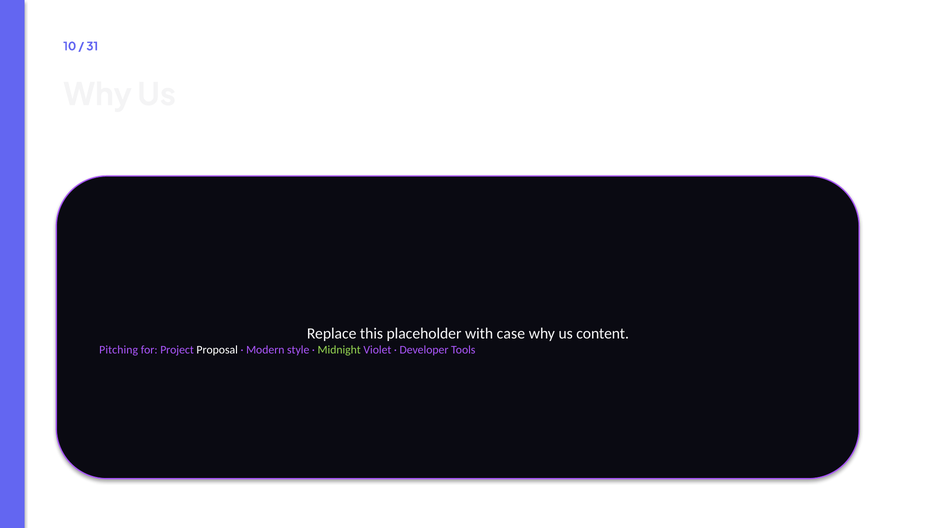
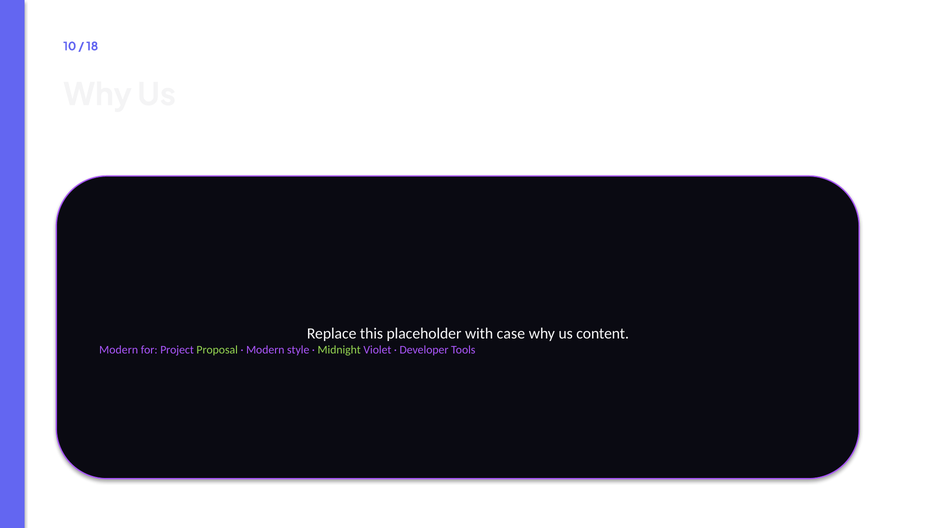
31: 31 -> 18 (92, 47)
Pitching: Pitching -> Modern (119, 350)
Proposal colour: white -> light green (217, 350)
